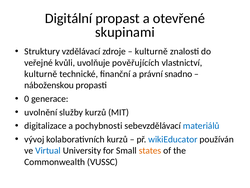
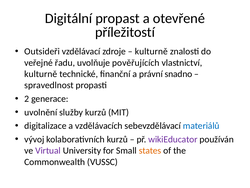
skupinami: skupinami -> příležitostí (125, 32)
Struktury: Struktury -> Outsideři (42, 51)
kvůli: kvůli -> řadu (65, 63)
náboženskou: náboženskou -> spravedlnost (49, 85)
0: 0 -> 2 (27, 99)
pochybnosti: pochybnosti -> vzdělávacích (99, 126)
wikiEducator colour: blue -> purple (173, 139)
Virtual colour: blue -> purple (48, 150)
